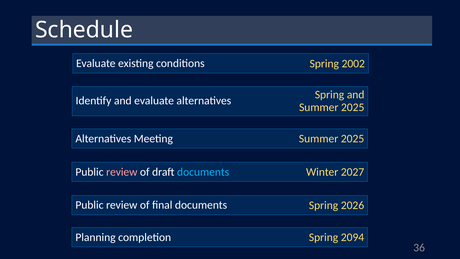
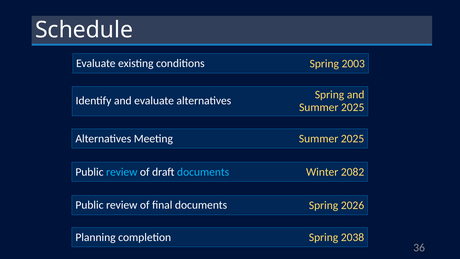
2002: 2002 -> 2003 (353, 63)
review colour: pink -> light blue (122, 172)
2027: 2027 -> 2082 (353, 172)
2094: 2094 -> 2038 (353, 237)
